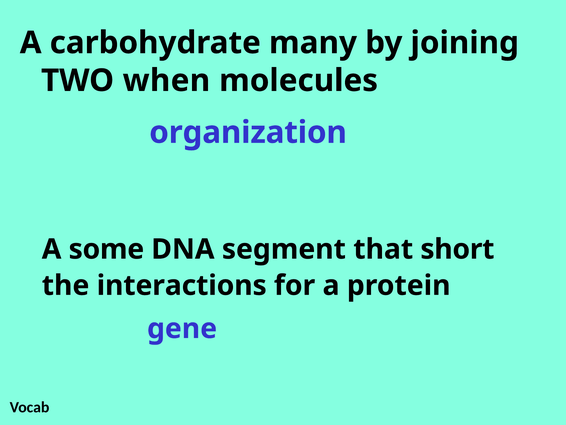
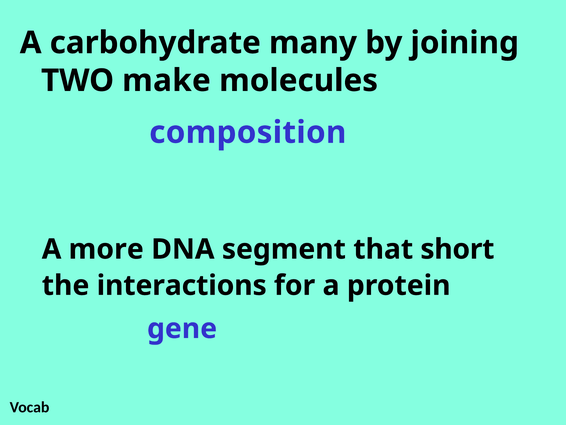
when: when -> make (166, 80)
organization: organization -> composition (248, 132)
some: some -> more (106, 249)
